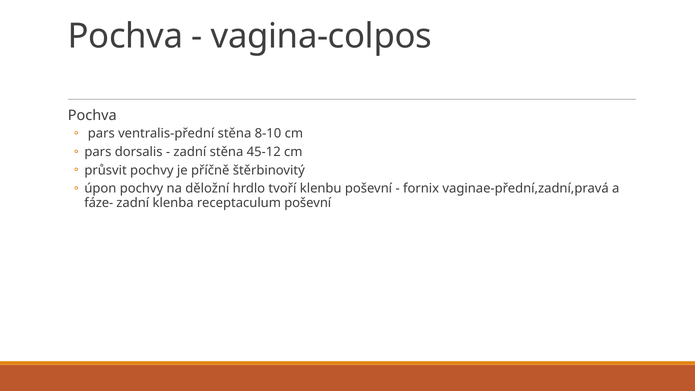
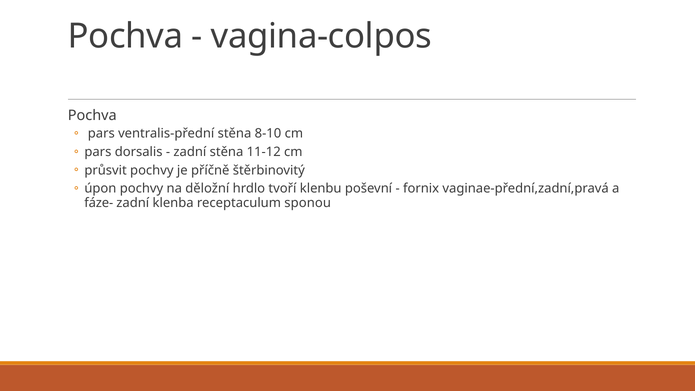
45-12: 45-12 -> 11-12 (264, 152)
receptaculum poševní: poševní -> sponou (308, 203)
